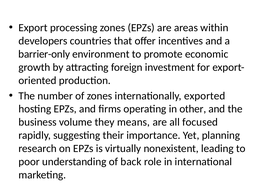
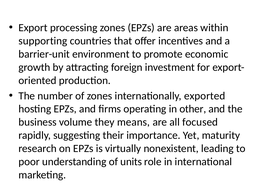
developers: developers -> supporting (43, 41)
barrier-only: barrier-only -> barrier-unit (44, 54)
planning: planning -> maturity (221, 135)
back: back -> units (131, 162)
